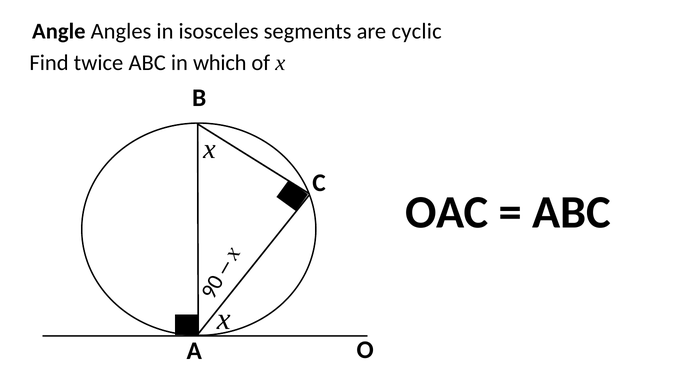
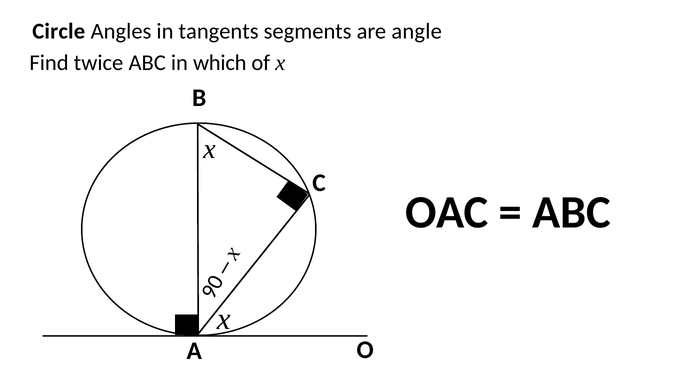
Angle: Angle -> Circle (59, 31)
isosceles: isosceles -> tangents (219, 31)
cyclic: cyclic -> angle (417, 31)
